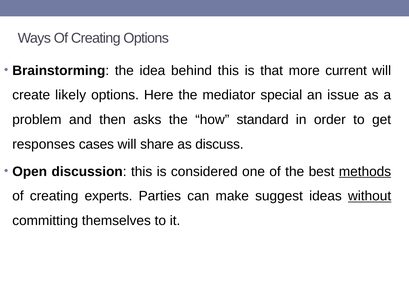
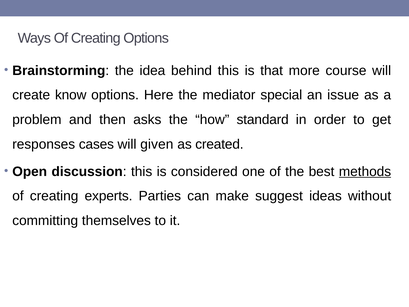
current: current -> course (346, 70)
likely: likely -> know (71, 95)
share: share -> given (157, 144)
discuss: discuss -> created (219, 144)
without underline: present -> none (370, 196)
